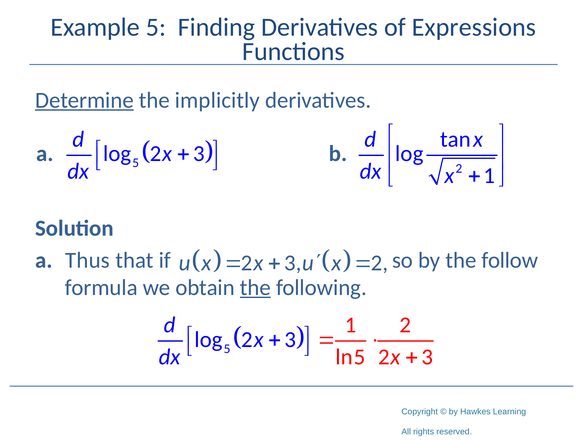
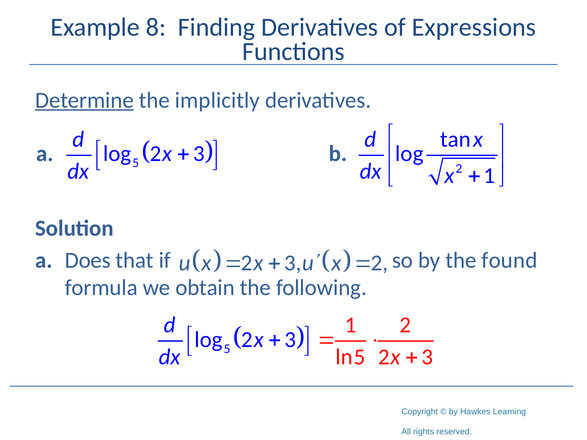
Example 5: 5 -> 8 (156, 27)
Thus: Thus -> Does (88, 260)
follow: follow -> found (509, 260)
the underline: present -> none (255, 288)
